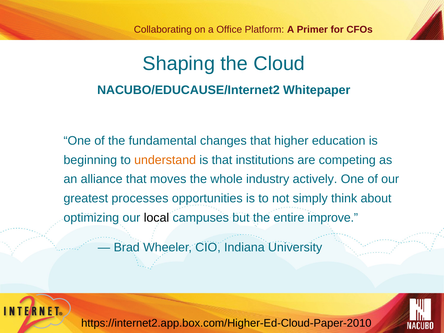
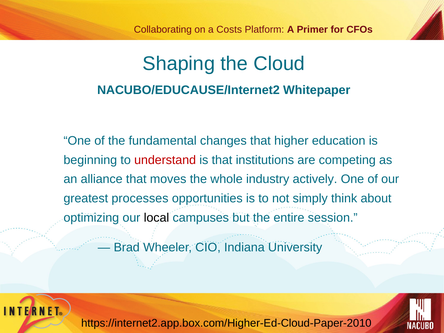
Office: Office -> Costs (229, 29)
understand colour: orange -> red (165, 160)
improve: improve -> session (333, 218)
